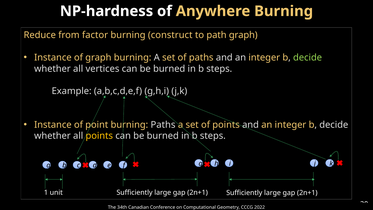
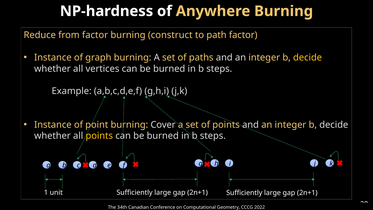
path graph: graph -> factor (243, 35)
decide colour: light green -> yellow (308, 57)
burning Paths: Paths -> Cover (163, 125)
